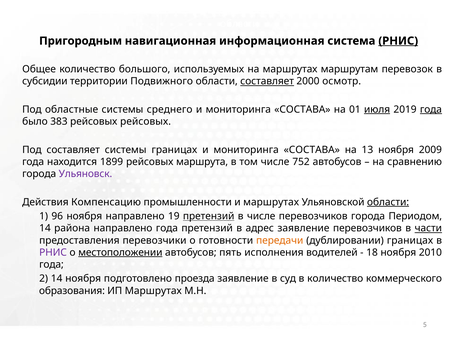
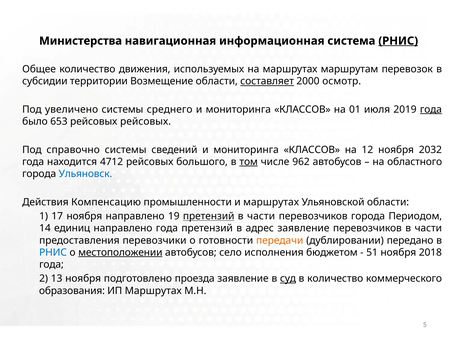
Пригородным: Пригородным -> Министерства (81, 41)
большого: большого -> движения (145, 69)
Подвижного: Подвижного -> Возмещение (162, 81)
областные: областные -> увеличено (72, 110)
СОСТАВА: СОСТАВА -> КЛАССОВ (302, 110)
июля underline: present -> none (377, 110)
383: 383 -> 653 (59, 122)
Под составляет: составляет -> справочно (73, 150)
системы границах: границах -> сведений (174, 150)
СОСТАВА: СОСТАВА -> КЛАССОВ (312, 150)
13: 13 -> 12 (367, 150)
2009: 2009 -> 2032 (430, 150)
1899: 1899 -> 4712 (112, 162)
маршрута: маршрута -> большого (202, 162)
том underline: none -> present (249, 162)
752: 752 -> 962 (301, 162)
сравнению: сравнению -> областного (415, 162)
Ульяновск colour: purple -> blue (86, 174)
области underline: present -> none (388, 202)
96: 96 -> 17 (57, 217)
числе: числе -> части (261, 217)
района: района -> единиц (72, 229)
части underline: present -> none (428, 229)
дублировании границах: границах -> передано (410, 241)
РНИС colour: purple -> blue (53, 253)
пять: пять -> село (230, 253)
водителей: водителей -> бюджетом (332, 253)
18: 18 -> 51 (372, 253)
2010: 2010 -> 2018 (430, 253)
2 14: 14 -> 13 (57, 279)
суд underline: none -> present (288, 279)
